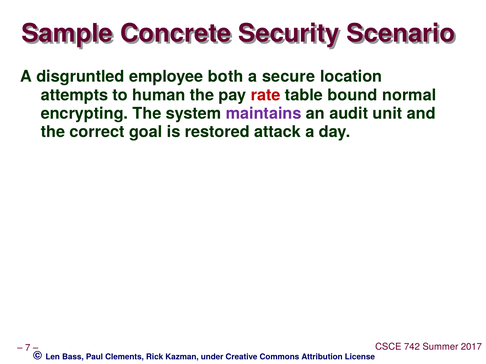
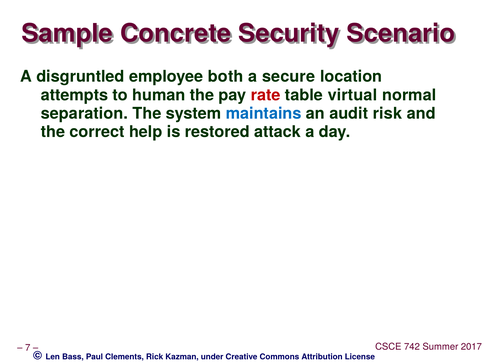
bound: bound -> virtual (352, 95)
encrypting: encrypting -> separation (84, 114)
maintains colour: purple -> blue (264, 114)
unit: unit -> risk (387, 114)
goal: goal -> help (146, 132)
